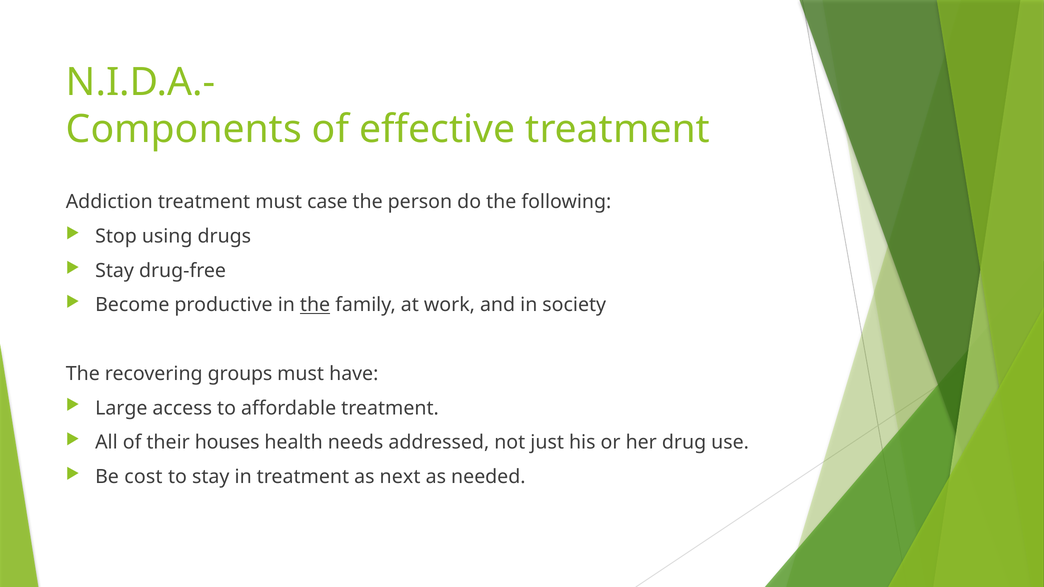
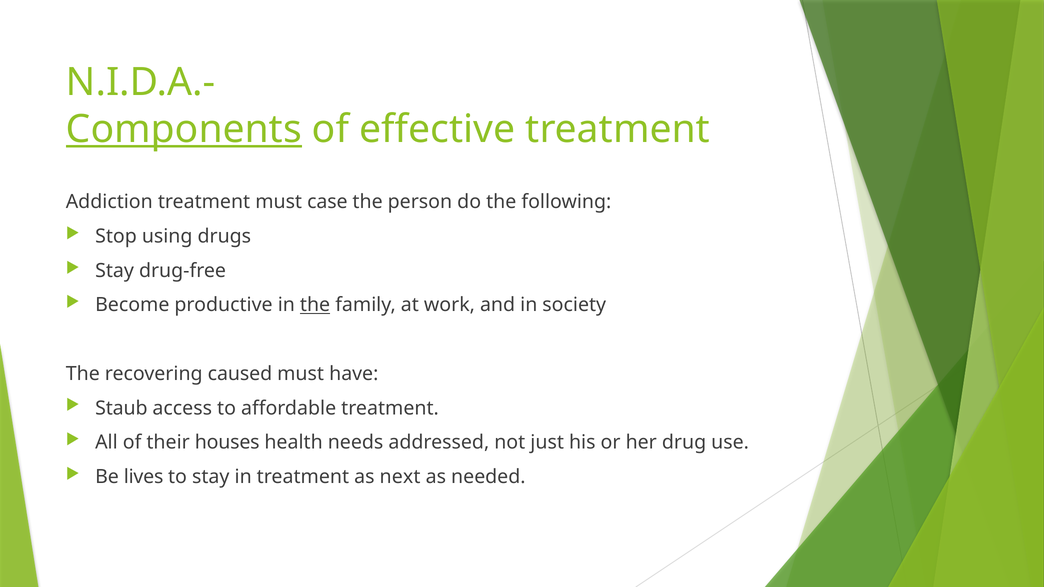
Components underline: none -> present (184, 129)
groups: groups -> caused (240, 374)
Large: Large -> Staub (121, 408)
cost: cost -> lives (144, 477)
